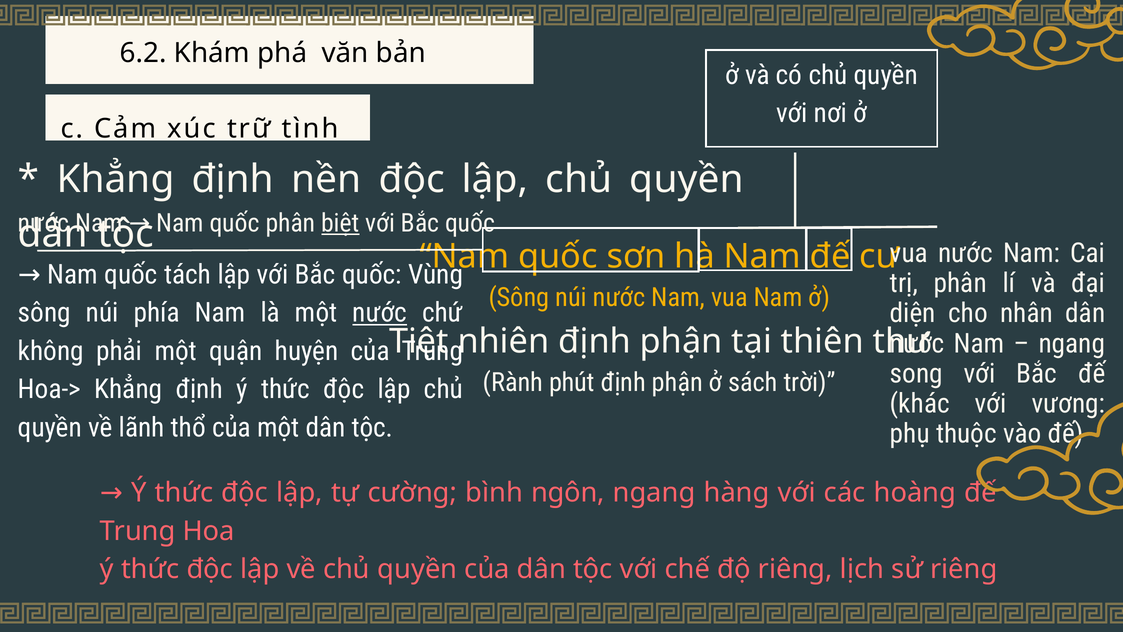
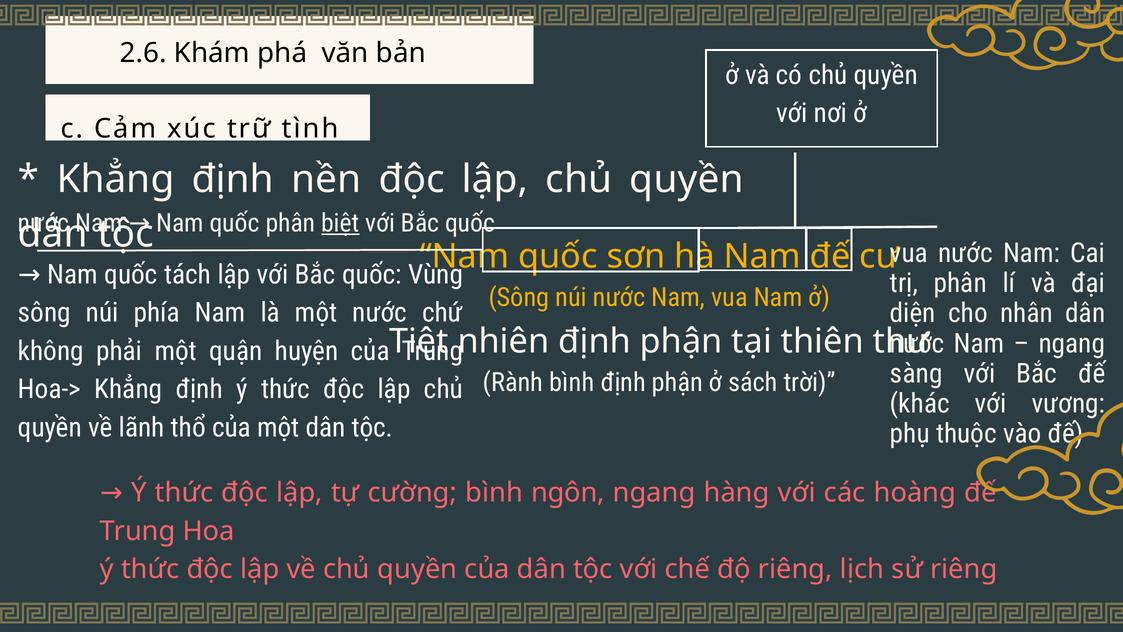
6.2: 6.2 -> 2.6 (143, 53)
nước underline: present -> none (380, 313)
song: song -> sàng (916, 373)
Rành phút: phút -> bình (572, 382)
